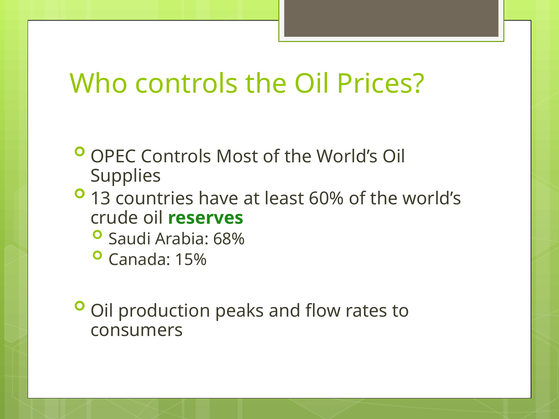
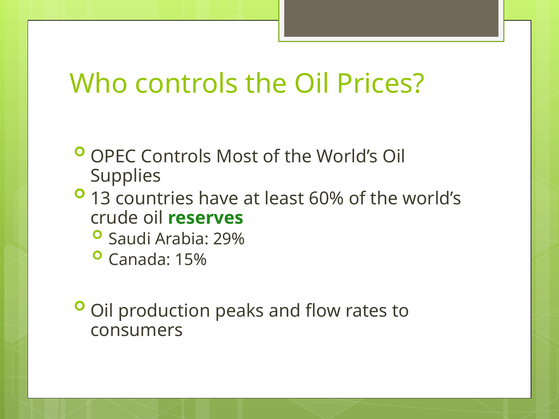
68%: 68% -> 29% (229, 239)
